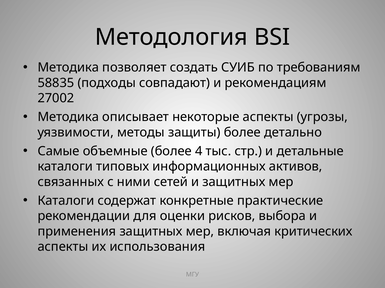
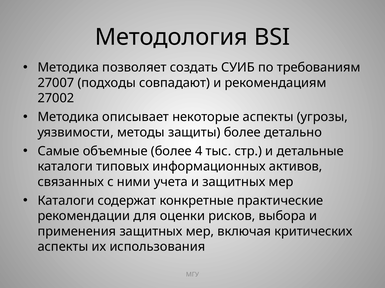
58835: 58835 -> 27007 (56, 83)
сетей: сетей -> учета (171, 182)
